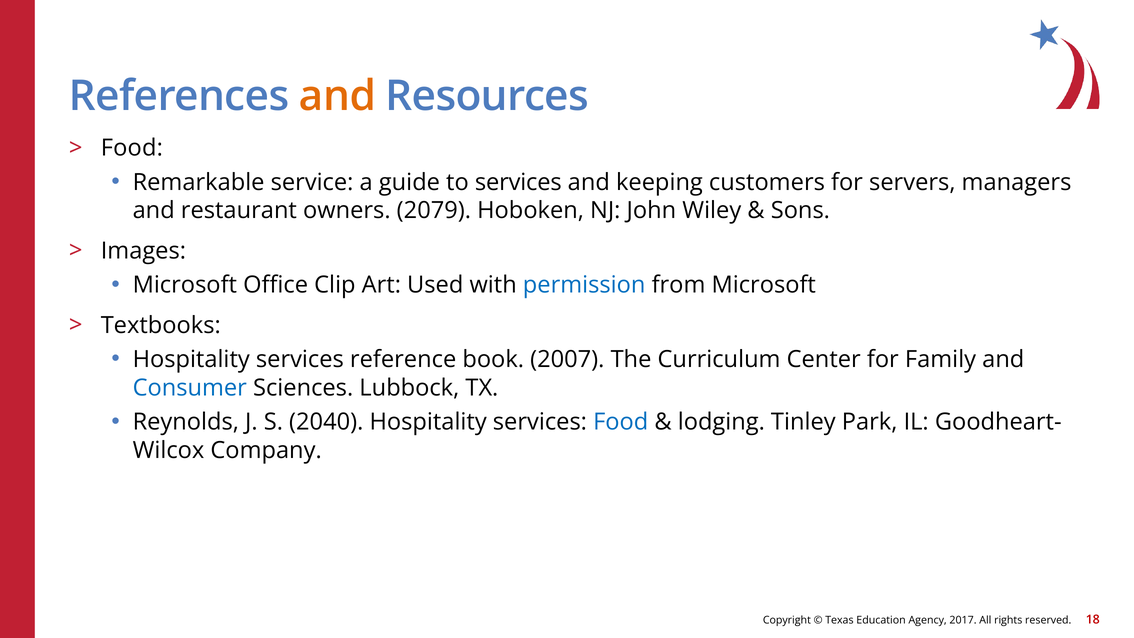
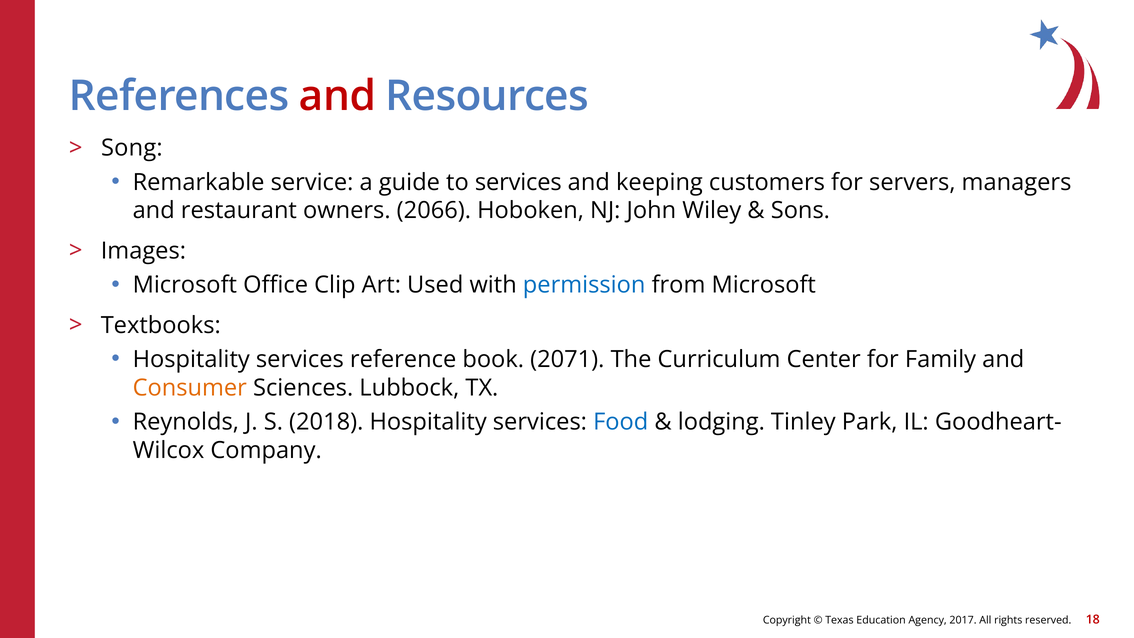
and colour: orange -> red (338, 96)
Food: Food -> Song (132, 148)
2079: 2079 -> 2066 (434, 211)
2007: 2007 -> 2071 (567, 359)
Consumer colour: blue -> orange (190, 388)
2040: 2040 -> 2018 (326, 422)
